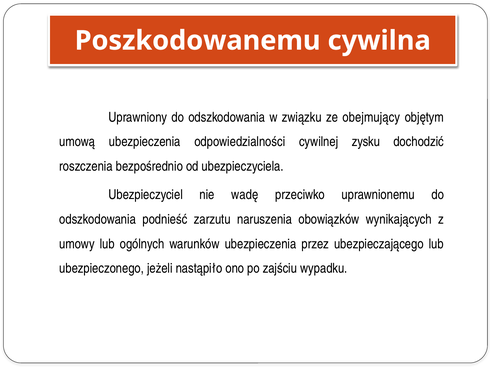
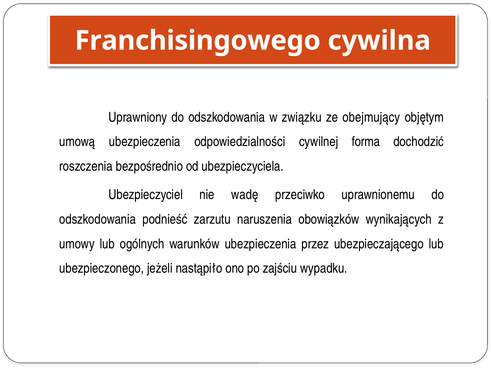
Poszkodowanemu: Poszkodowanemu -> Franchisingowego (198, 41)
zysku: zysku -> forma (366, 142)
